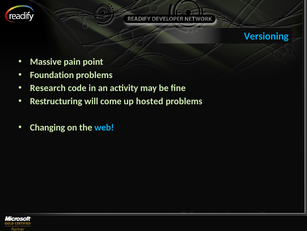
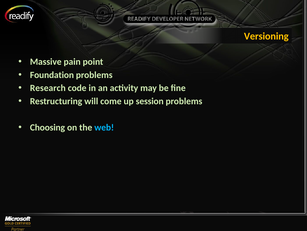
Versioning colour: light blue -> yellow (266, 36)
hosted: hosted -> session (150, 101)
Changing: Changing -> Choosing (47, 127)
